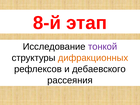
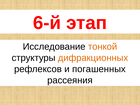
8-й: 8-й -> 6-й (47, 23)
тонкой colour: purple -> orange (103, 47)
дебаевского: дебаевского -> погашенных (99, 69)
